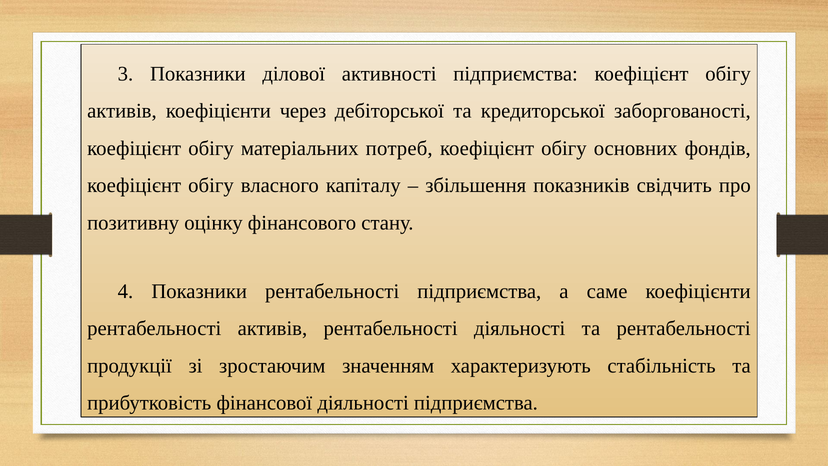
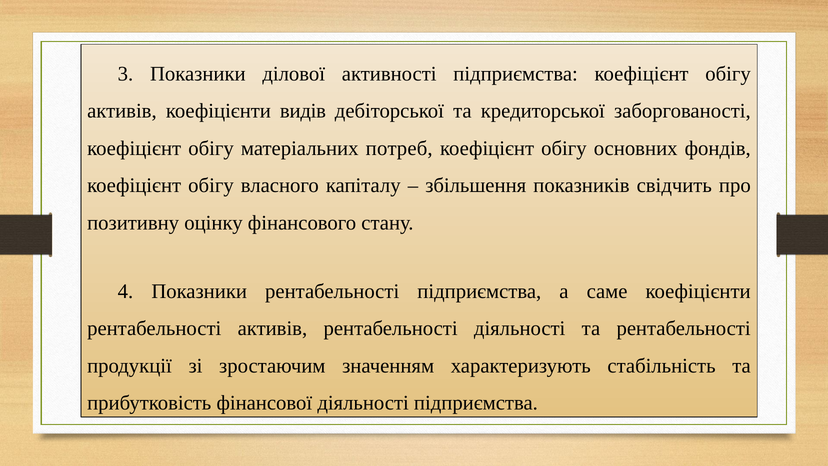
через: через -> видів (303, 111)
